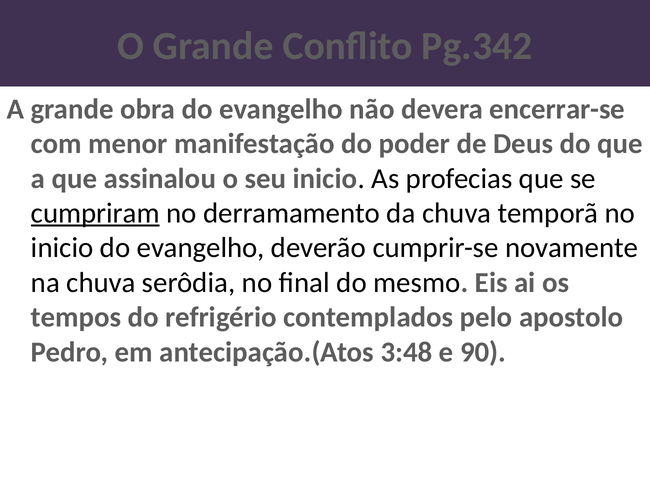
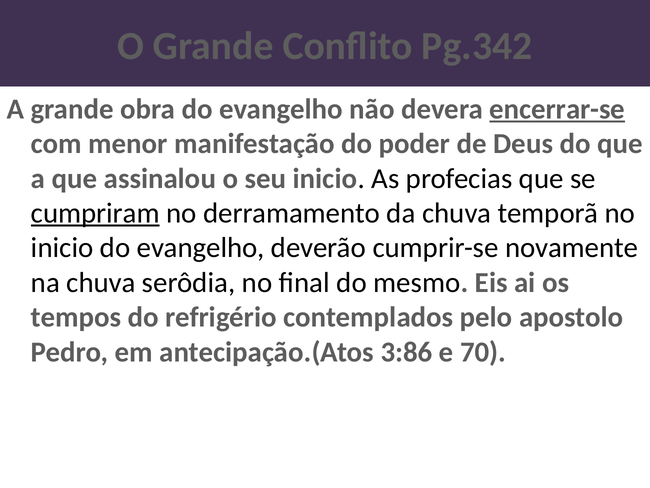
encerrar-se underline: none -> present (557, 109)
3:48: 3:48 -> 3:86 (406, 352)
90: 90 -> 70 (483, 352)
